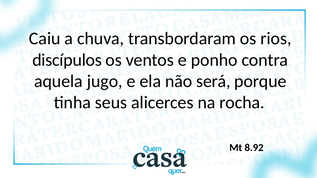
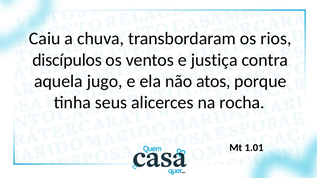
ponho: ponho -> justiça (214, 60)
será: será -> atos (213, 81)
8.92: 8.92 -> 1.01 (254, 148)
